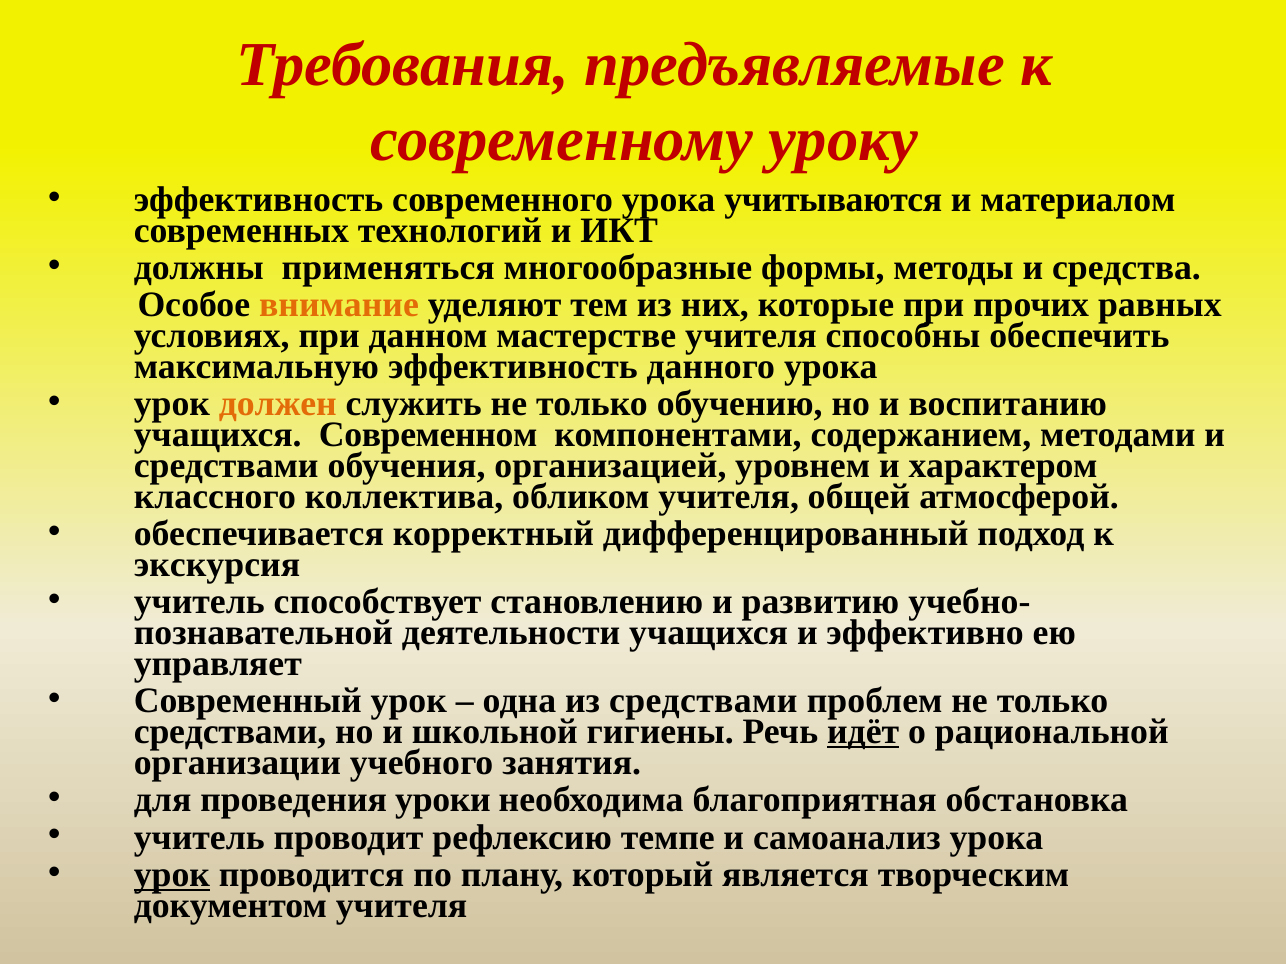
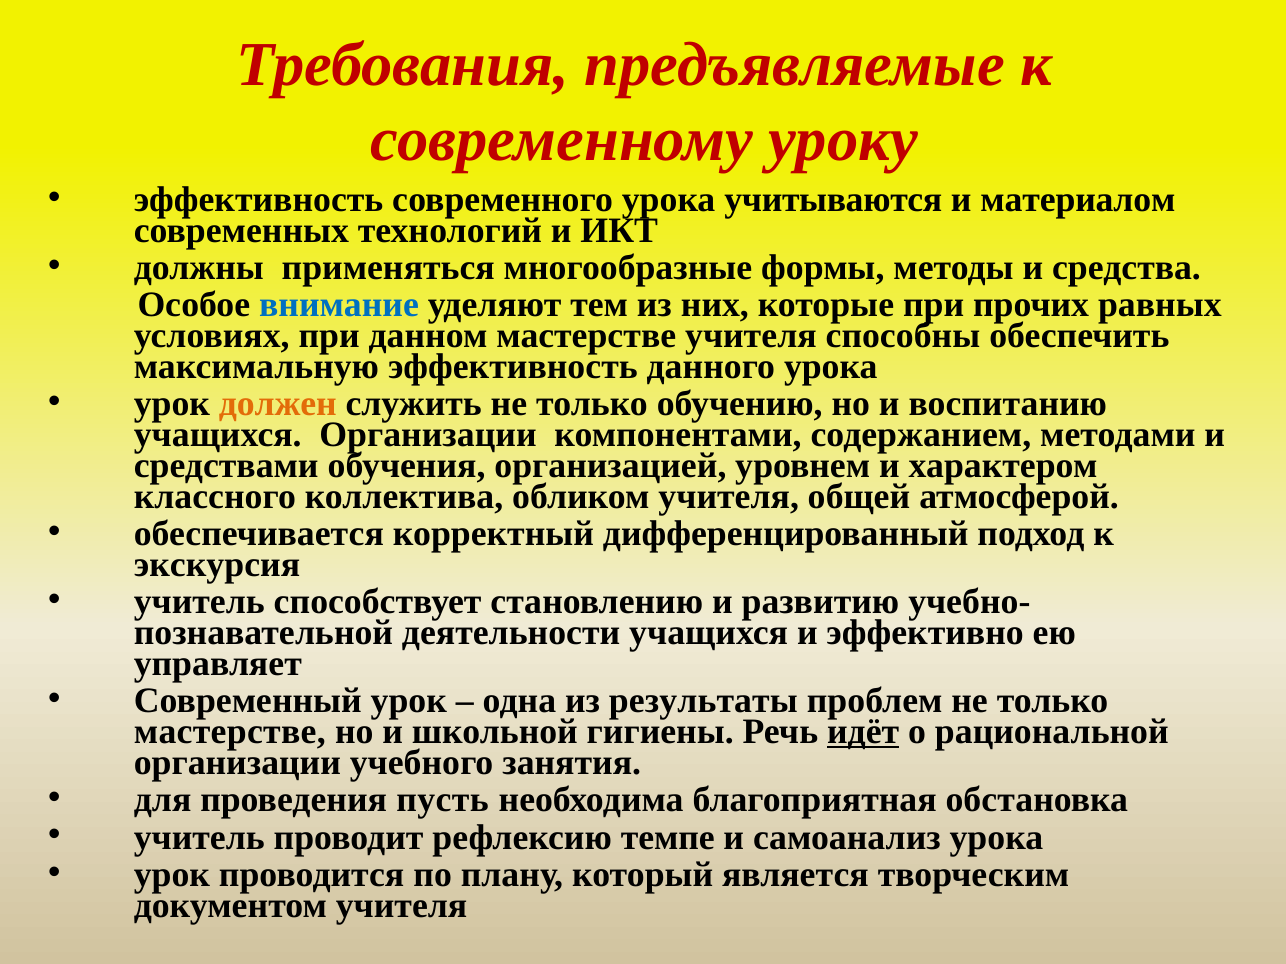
внимание colour: orange -> blue (339, 305)
учащихся Современном: Современном -> Организации (428, 435)
из средствами: средствами -> результаты (703, 701)
средствами: средствами -> мастерстве (230, 732)
уроки: уроки -> пусть (443, 801)
урок underline: present -> none (172, 875)
